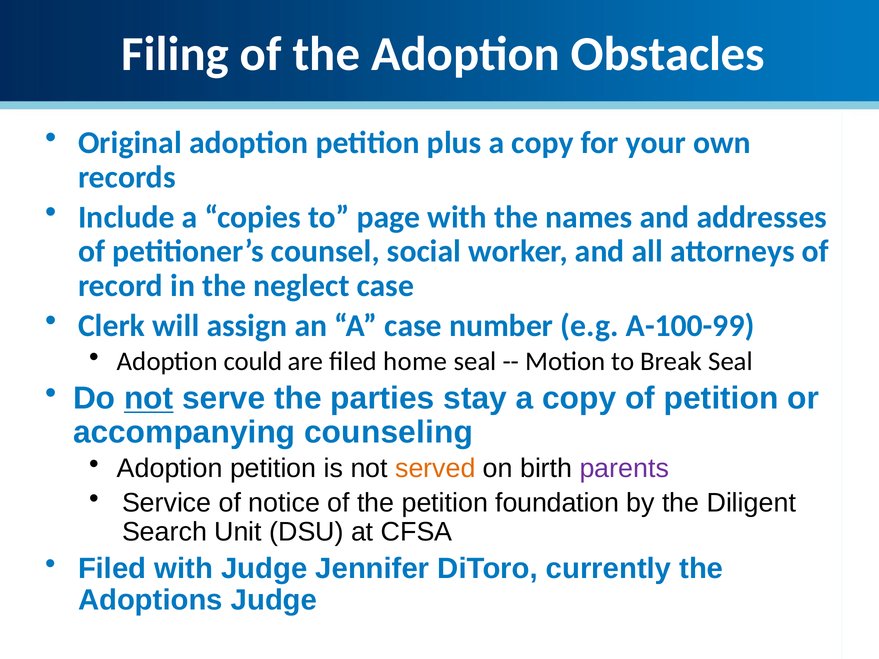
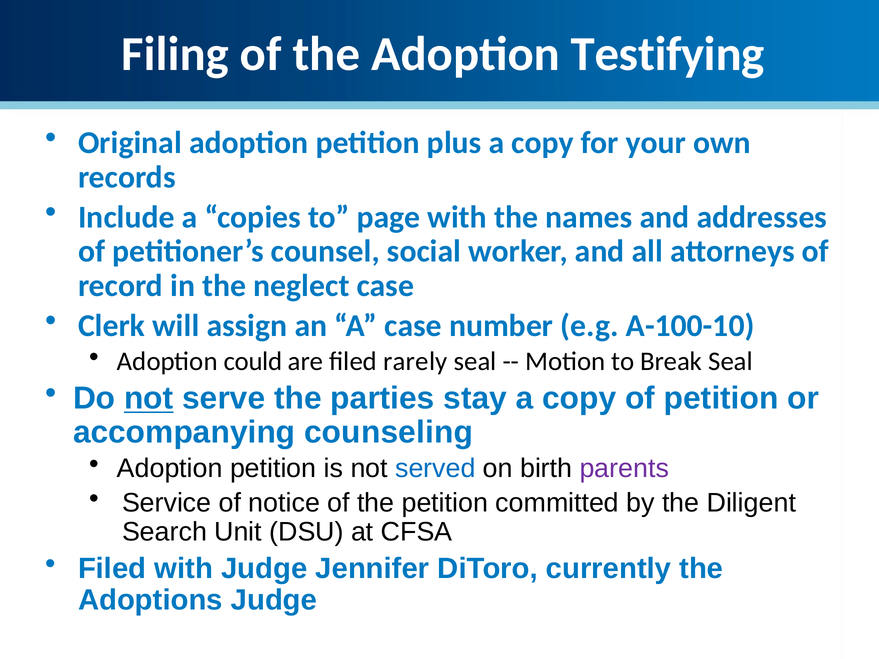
Obstacles: Obstacles -> Testifying (668, 54)
A-100-99: A-100-99 -> A-100-10 (690, 326)
home: home -> rarely (415, 361)
served colour: orange -> blue (435, 468)
foundation: foundation -> committed (557, 503)
